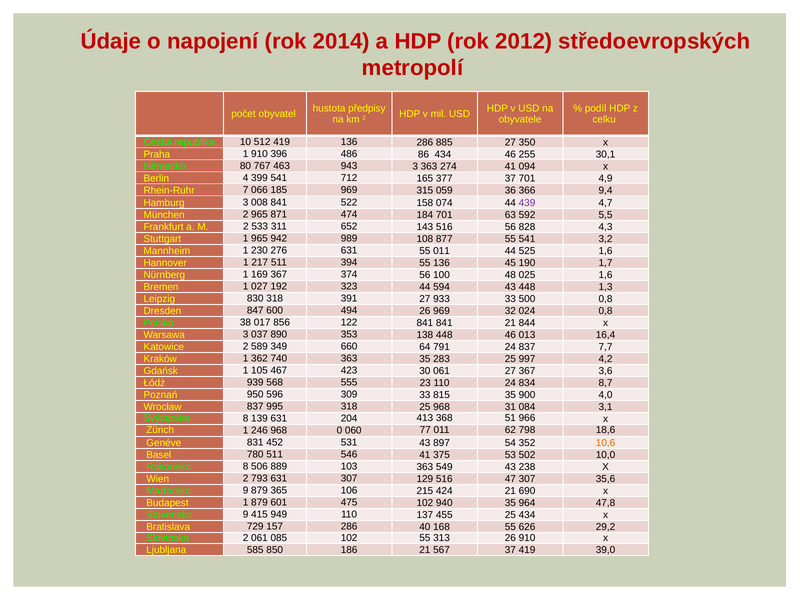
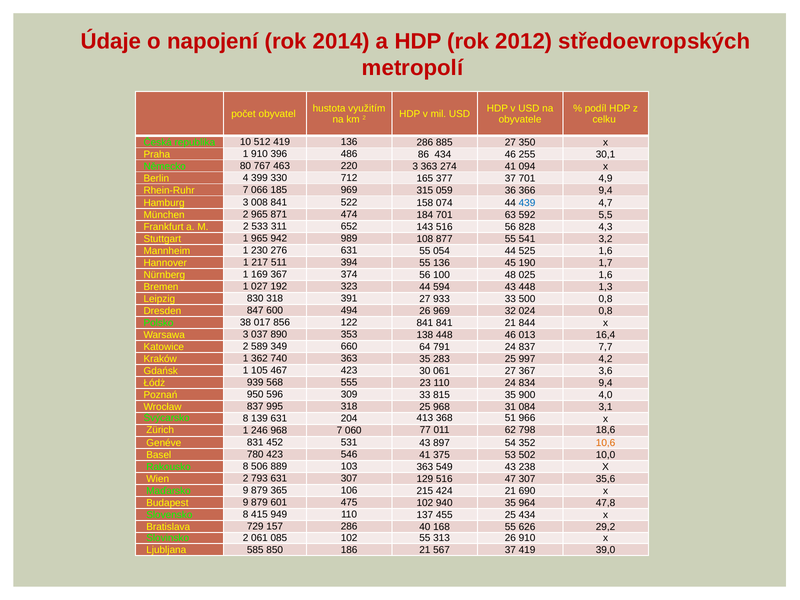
předpisy: předpisy -> využitím (367, 108)
943: 943 -> 220 (349, 166)
399 541: 541 -> 330 (279, 178)
439 colour: purple -> blue (527, 203)
55 011: 011 -> 054 (442, 251)
834 8,7: 8,7 -> 9,4 (606, 383)
968 0: 0 -> 7 (339, 430)
780 511: 511 -> 423 (275, 454)
Budapest 1: 1 -> 9 (246, 502)
Slovensko 9: 9 -> 8 (246, 514)
